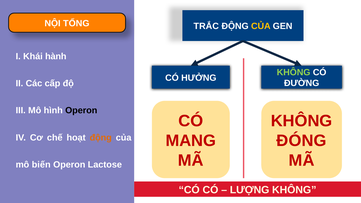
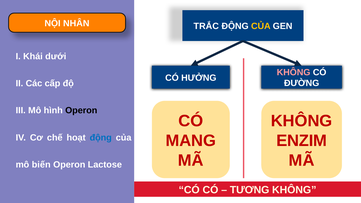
TỔNG: TỔNG -> NHÂN (76, 23)
hành: hành -> dưới (56, 56)
KHÔNG colour: light green -> pink (294, 72)
ĐÓNG: ĐÓNG -> ENZIM (302, 141)
động colour: orange -> blue (101, 138)
LƯỢNG: LƯỢNG -> TƯƠNG (250, 190)
